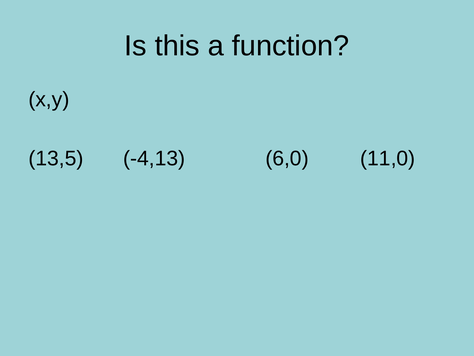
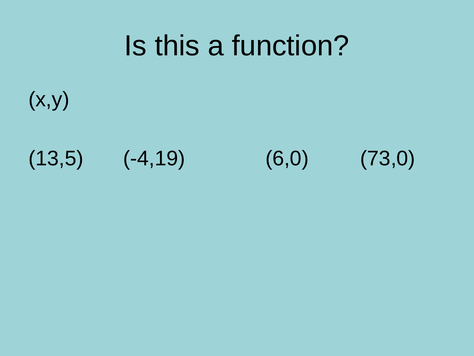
-4,13: -4,13 -> -4,19 (154, 158)
11,0: 11,0 -> 73,0 (388, 158)
